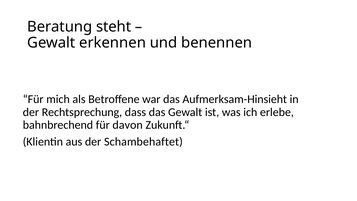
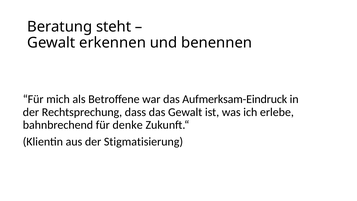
Aufmerksam-Hinsieht: Aufmerksam-Hinsieht -> Aufmerksam-Eindruck (235, 99)
davon: davon -> denke (128, 125)
Schambehaftet: Schambehaftet -> Stigmatisierung (143, 141)
